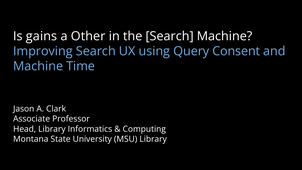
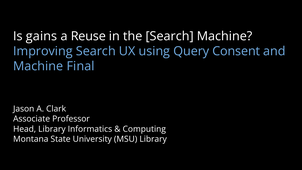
Other: Other -> Reuse (88, 36)
Time: Time -> Final (81, 66)
